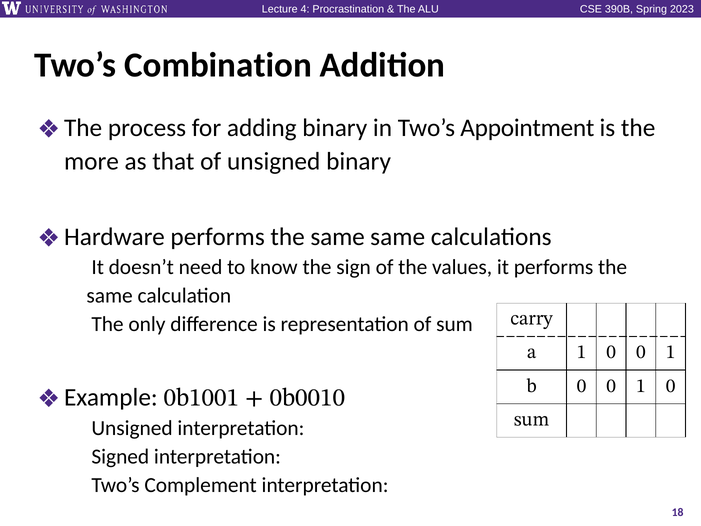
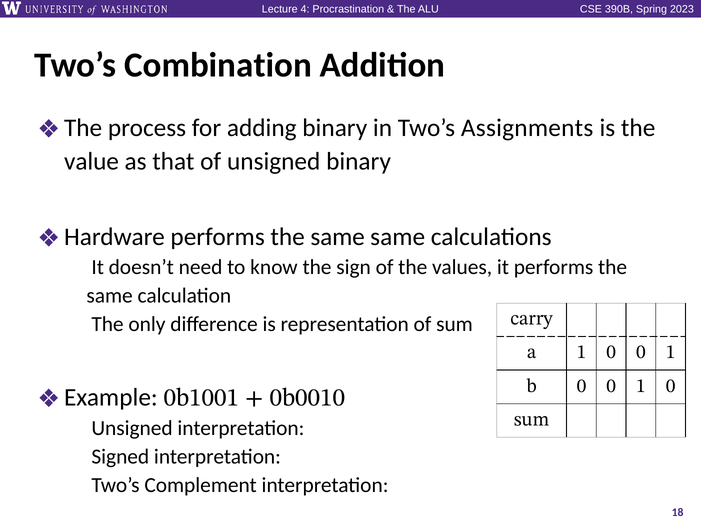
Appointment: Appointment -> Assignments (527, 128)
more: more -> value (91, 161)
